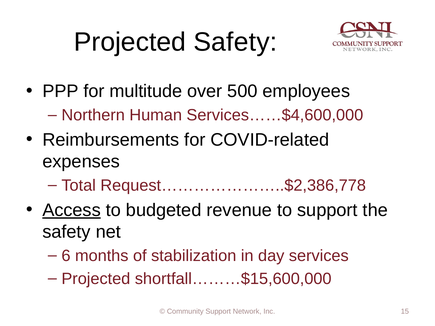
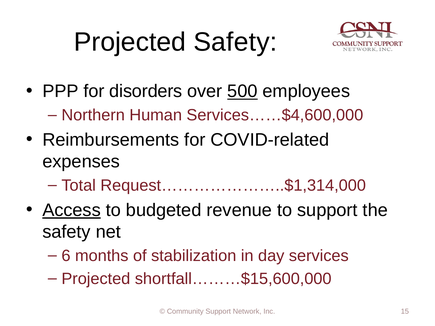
multitude: multitude -> disorders (146, 91)
500 underline: none -> present (242, 91)
Request…………………..$2,386,778: Request…………………..$2,386,778 -> Request…………………..$1,314,000 (233, 186)
